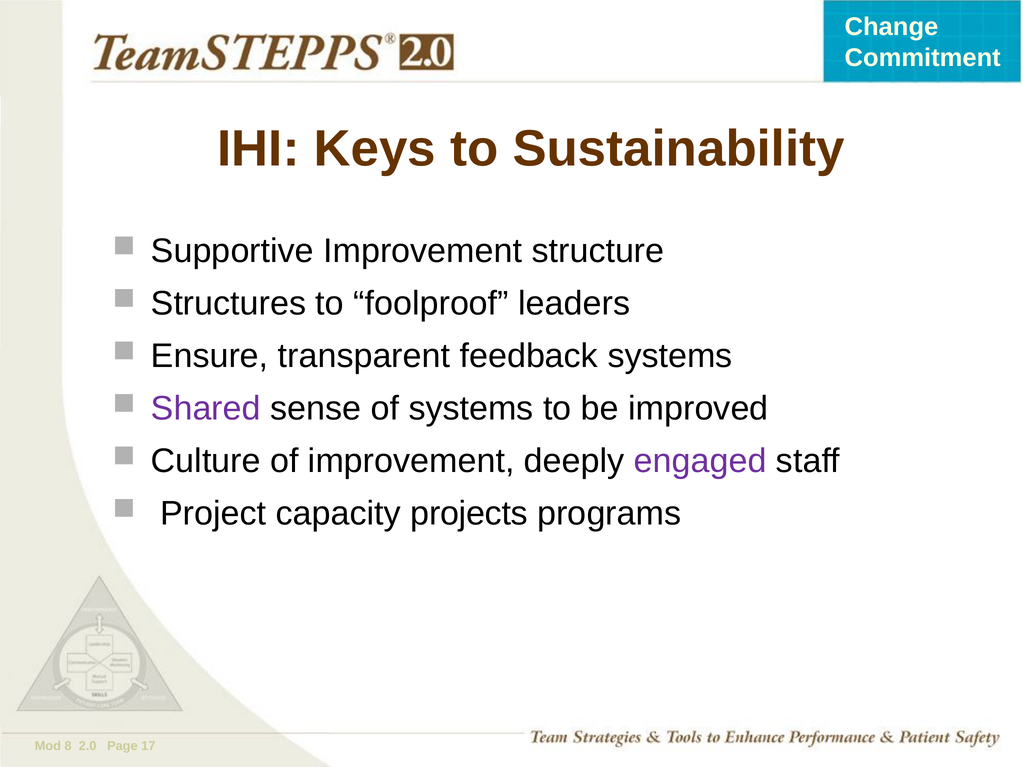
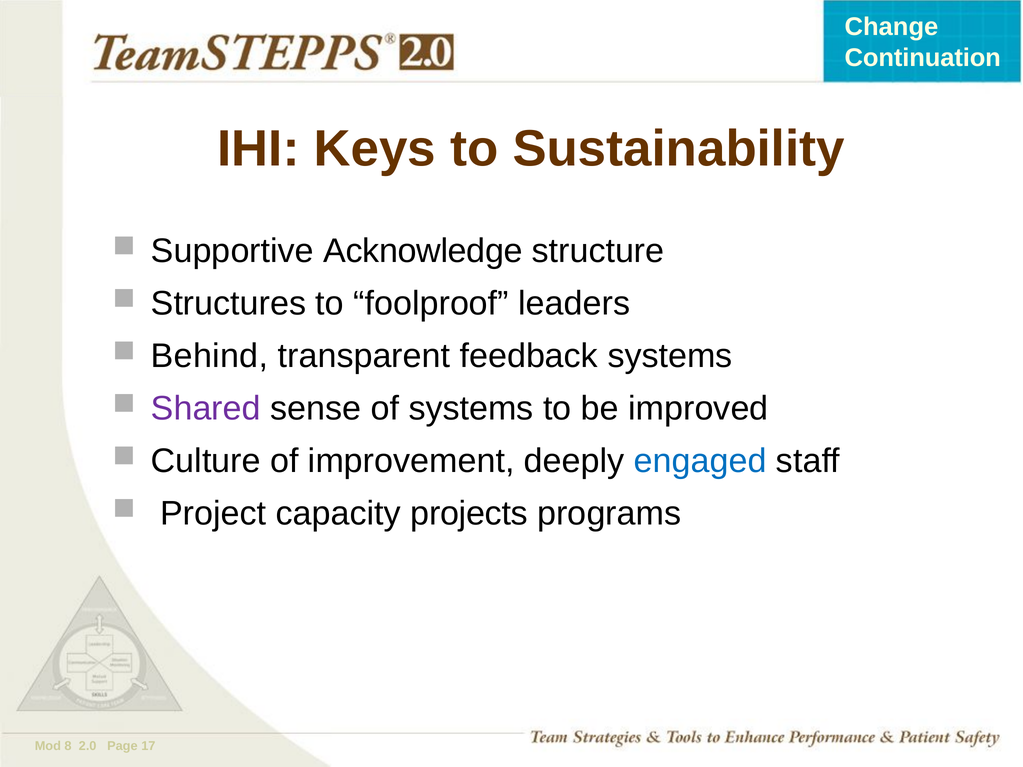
Commitment: Commitment -> Continuation (923, 58)
Supportive Improvement: Improvement -> Acknowledge (423, 251)
Ensure: Ensure -> Behind (209, 356)
engaged colour: purple -> blue (700, 461)
